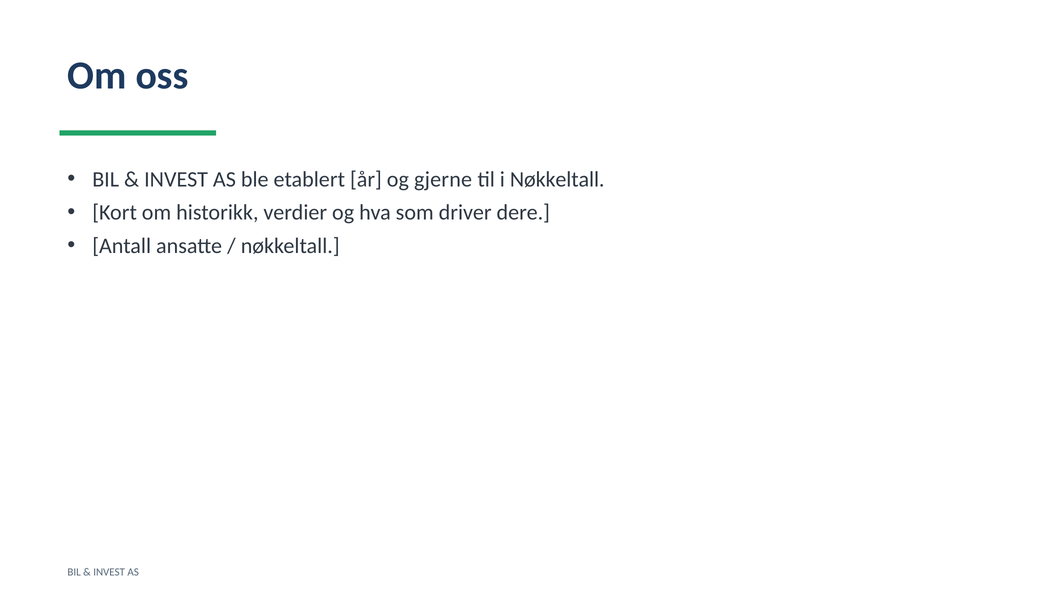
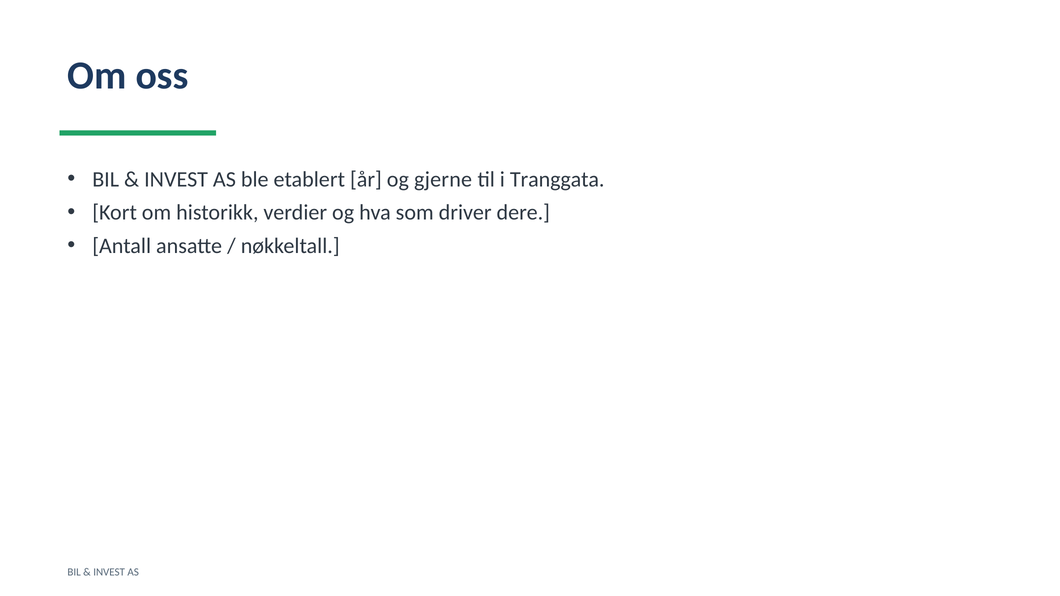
i Nøkkeltall: Nøkkeltall -> Tranggata (557, 180)
